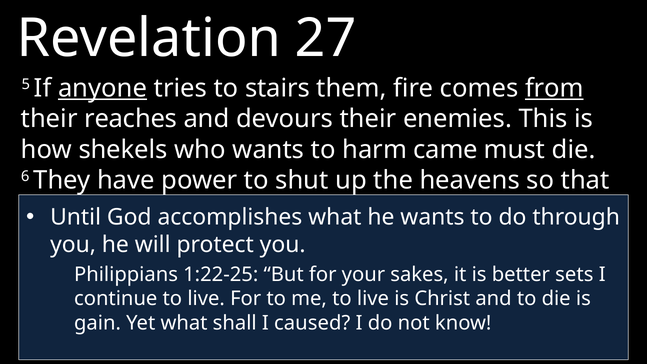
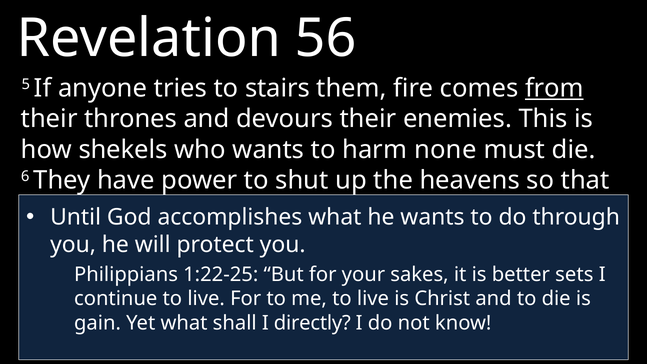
27: 27 -> 56 (326, 38)
anyone underline: present -> none (103, 88)
reaches: reaches -> thrones (131, 119)
came: came -> none (445, 150)
caused: caused -> directly (312, 323)
